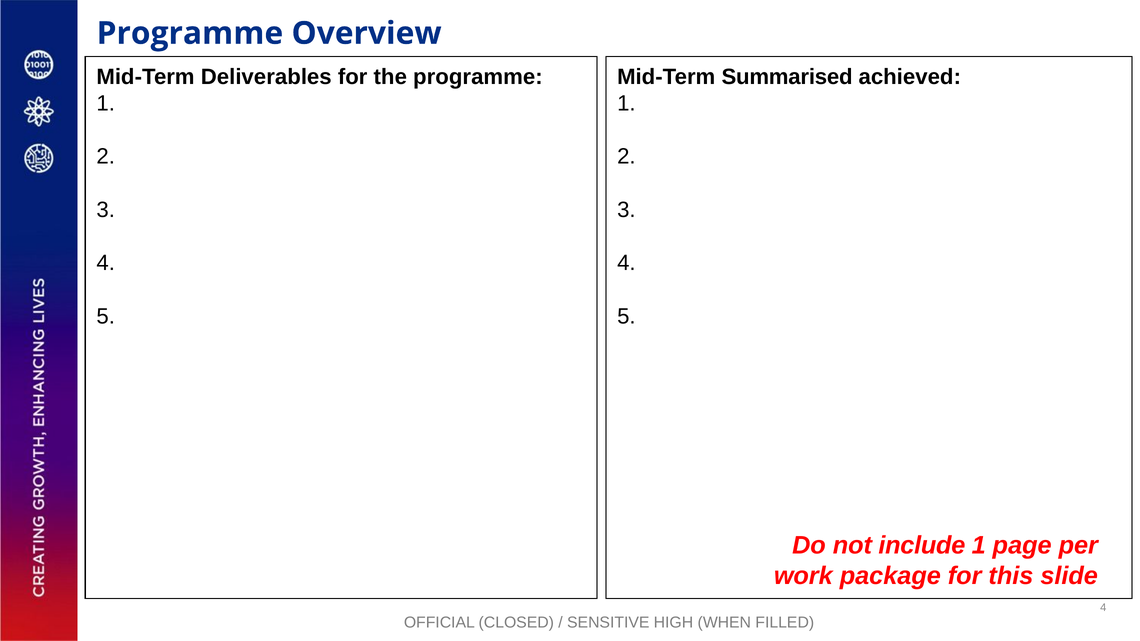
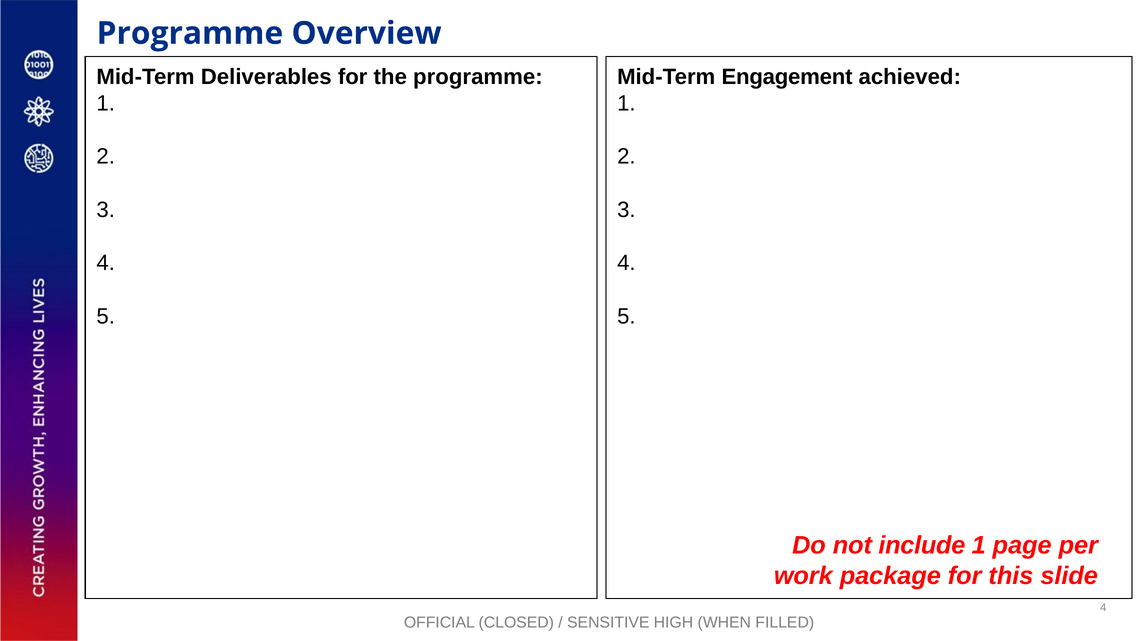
Summarised: Summarised -> Engagement (787, 77)
